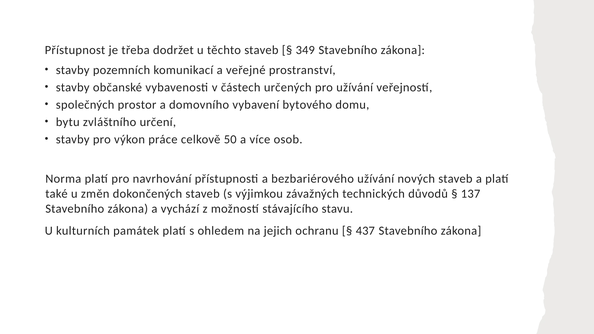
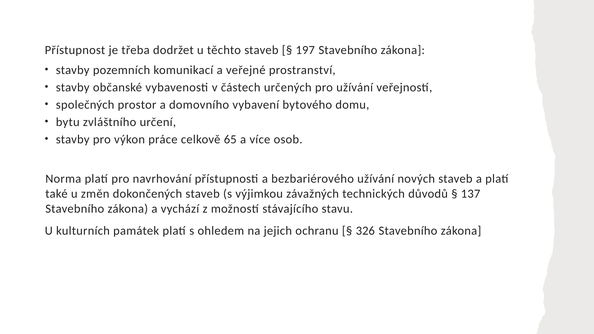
349: 349 -> 197 (305, 50)
50: 50 -> 65 (230, 139)
437: 437 -> 326 (365, 231)
